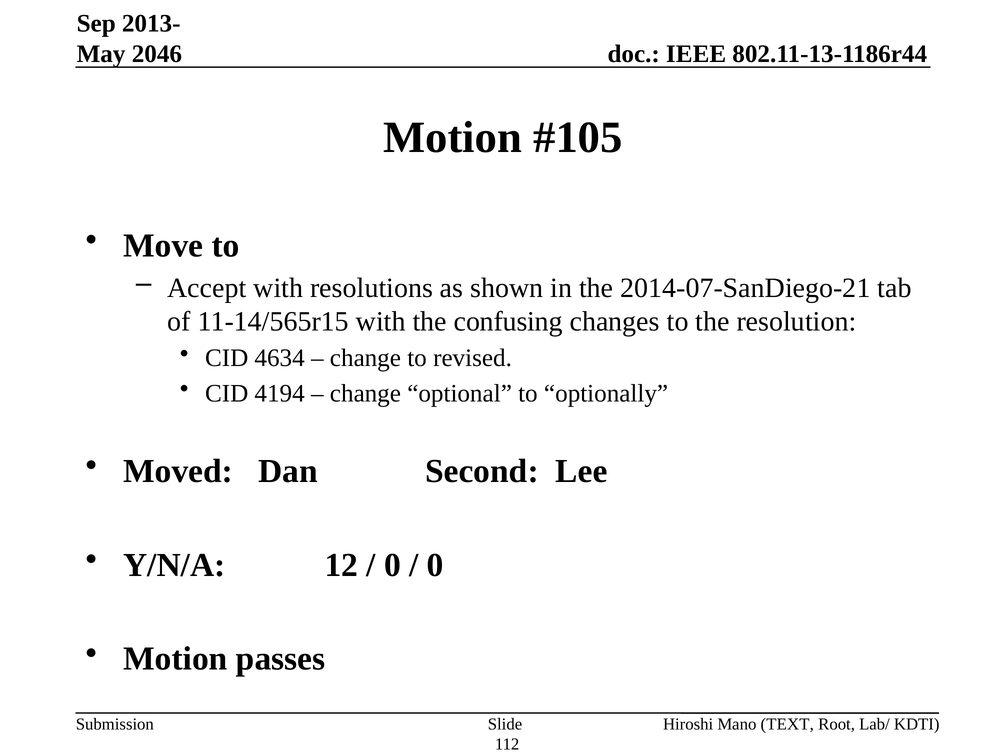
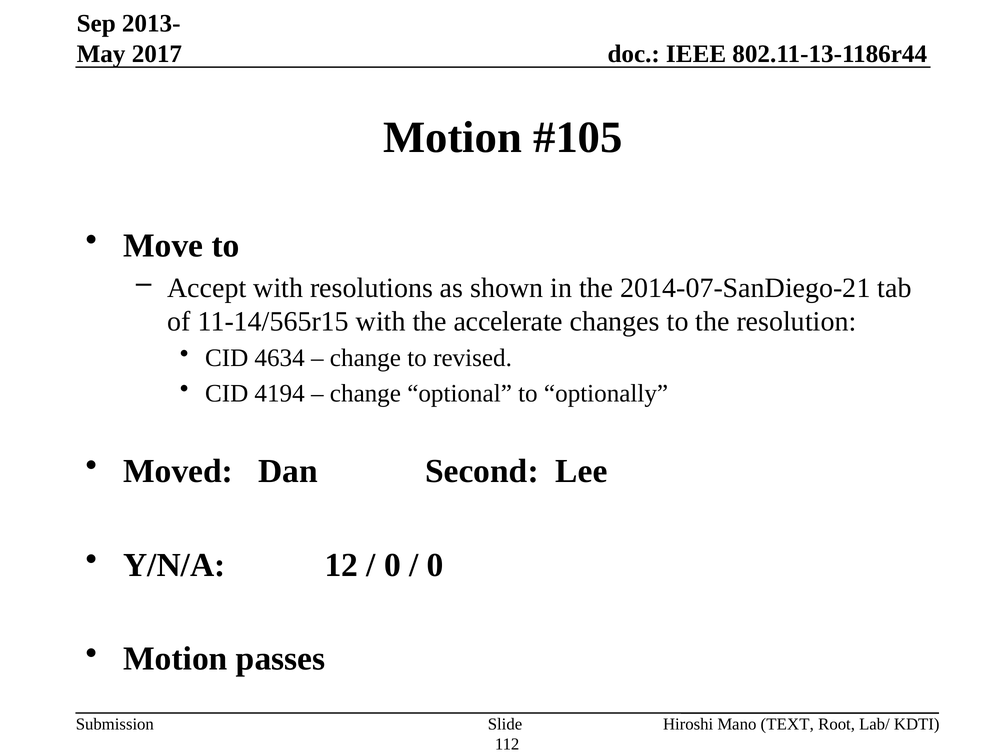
2046: 2046 -> 2017 (157, 54)
confusing: confusing -> accelerate (508, 321)
